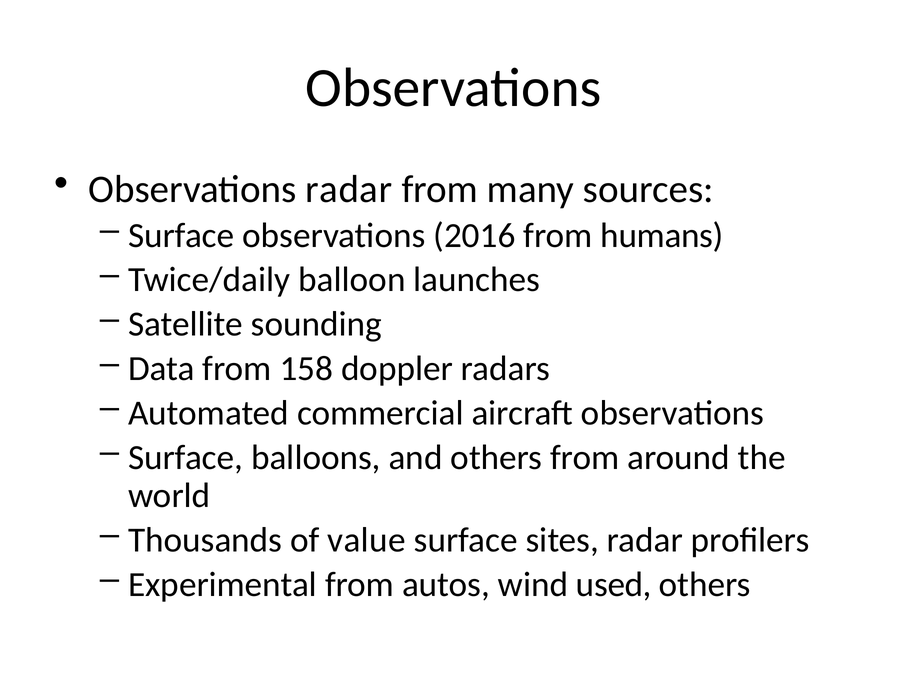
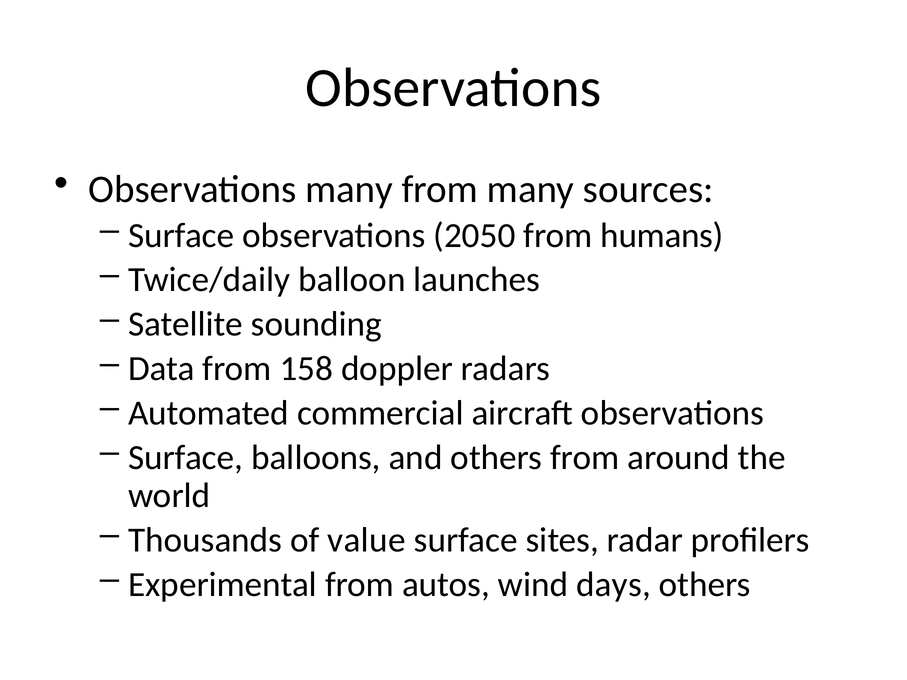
Observations radar: radar -> many (349, 189)
2016: 2016 -> 2050 (474, 235)
used: used -> days (613, 585)
